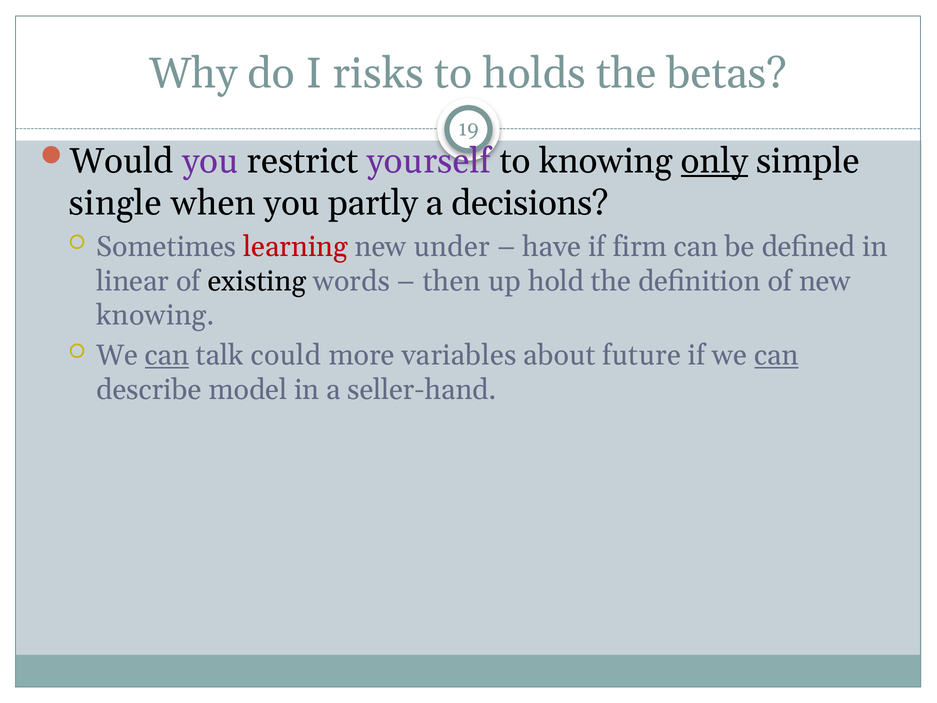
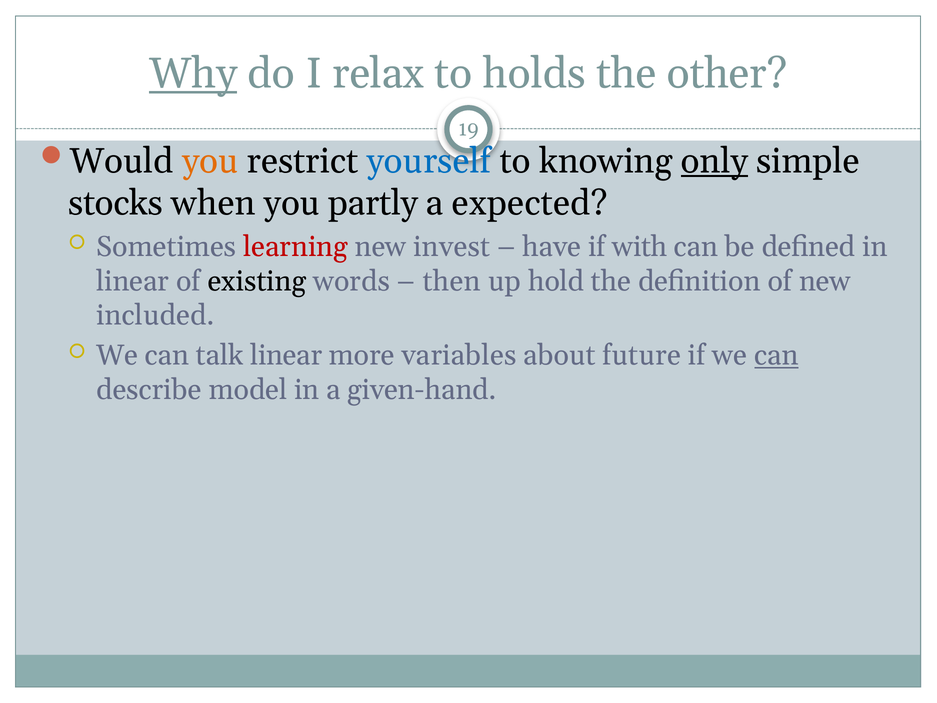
Why underline: none -> present (193, 74)
risks: risks -> relax (379, 74)
betas: betas -> other (727, 74)
you colour: purple -> orange (210, 161)
yourself colour: purple -> blue (429, 161)
single: single -> stocks (116, 203)
decisions: decisions -> expected (530, 203)
under: under -> invest (452, 247)
firm: firm -> with (640, 247)
knowing: knowing -> included (155, 315)
can underline: present -> none (167, 355)
talk could: could -> linear (286, 355)
seller-hand: seller-hand -> given-hand (422, 390)
